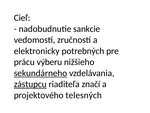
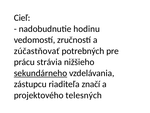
sankcie: sankcie -> hodinu (87, 29)
elektronicky: elektronicky -> zúčastňovať (37, 51)
výberu: výberu -> strávia (49, 62)
zástupcu underline: present -> none (30, 84)
